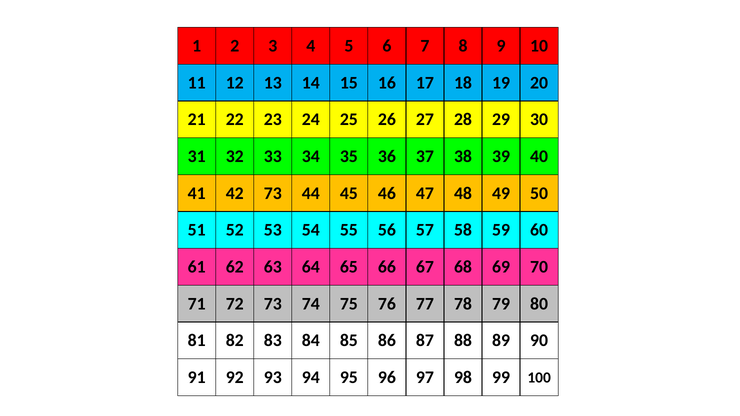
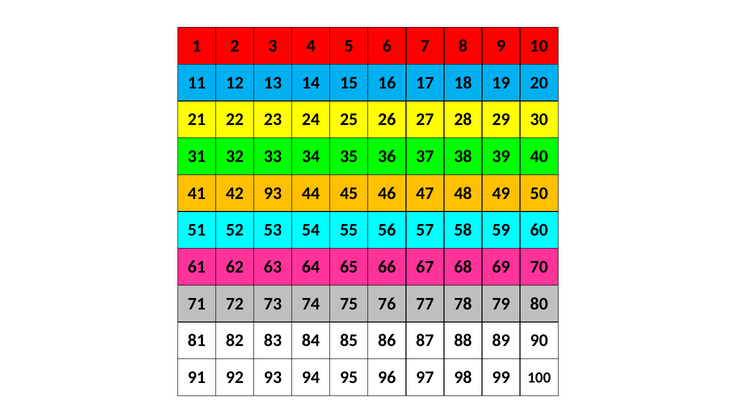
42 73: 73 -> 93 (273, 193)
